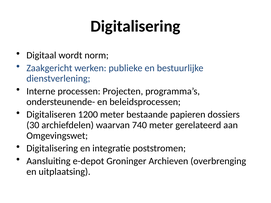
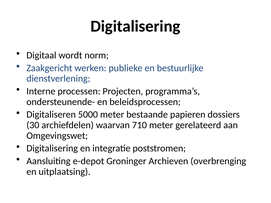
1200: 1200 -> 5000 (88, 115)
740: 740 -> 710 (139, 125)
